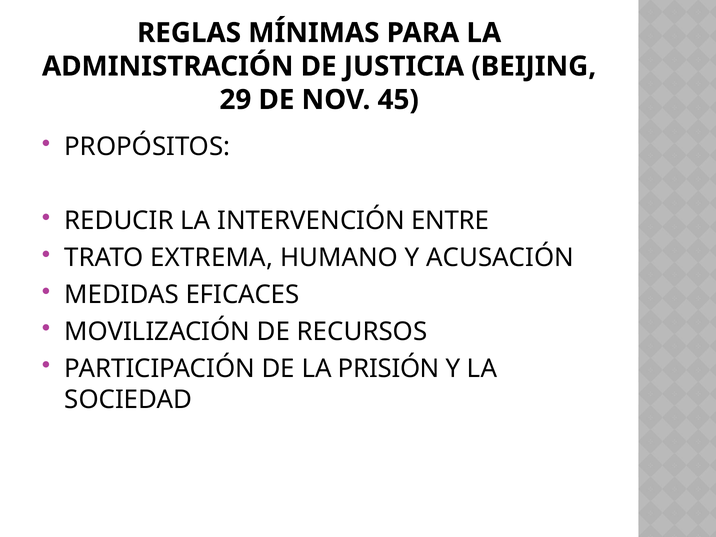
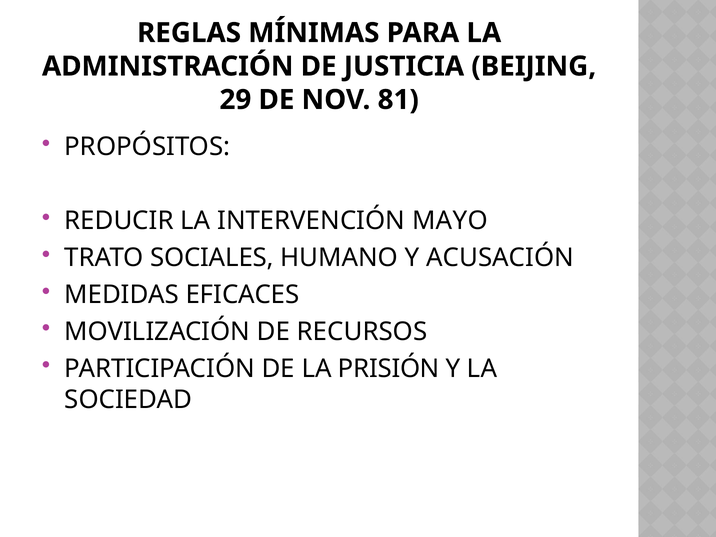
45: 45 -> 81 (398, 100)
ENTRE: ENTRE -> MAYO (450, 221)
EXTREMA: EXTREMA -> SOCIALES (212, 258)
